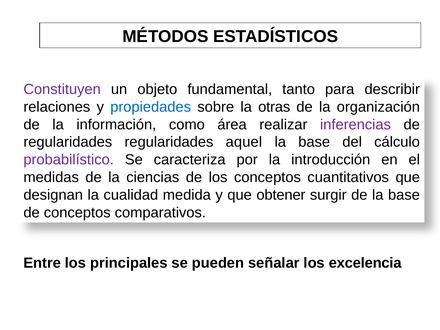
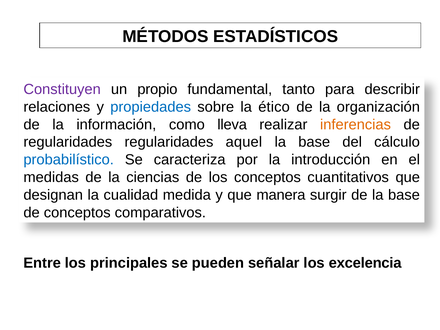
objeto: objeto -> propio (157, 89)
otras: otras -> ético (274, 107)
área: área -> lleva (232, 125)
inferencias colour: purple -> orange (355, 125)
probabilístico colour: purple -> blue (69, 160)
obtener: obtener -> manera (281, 195)
